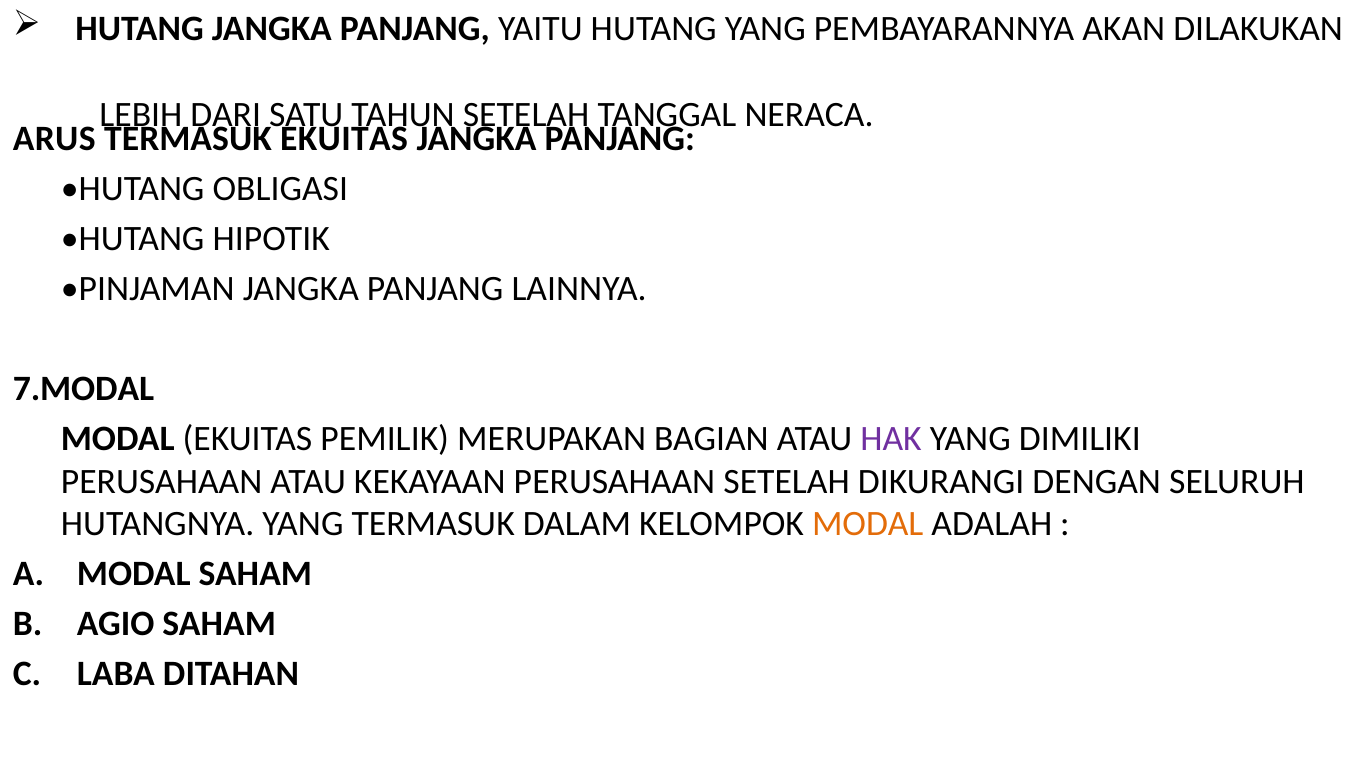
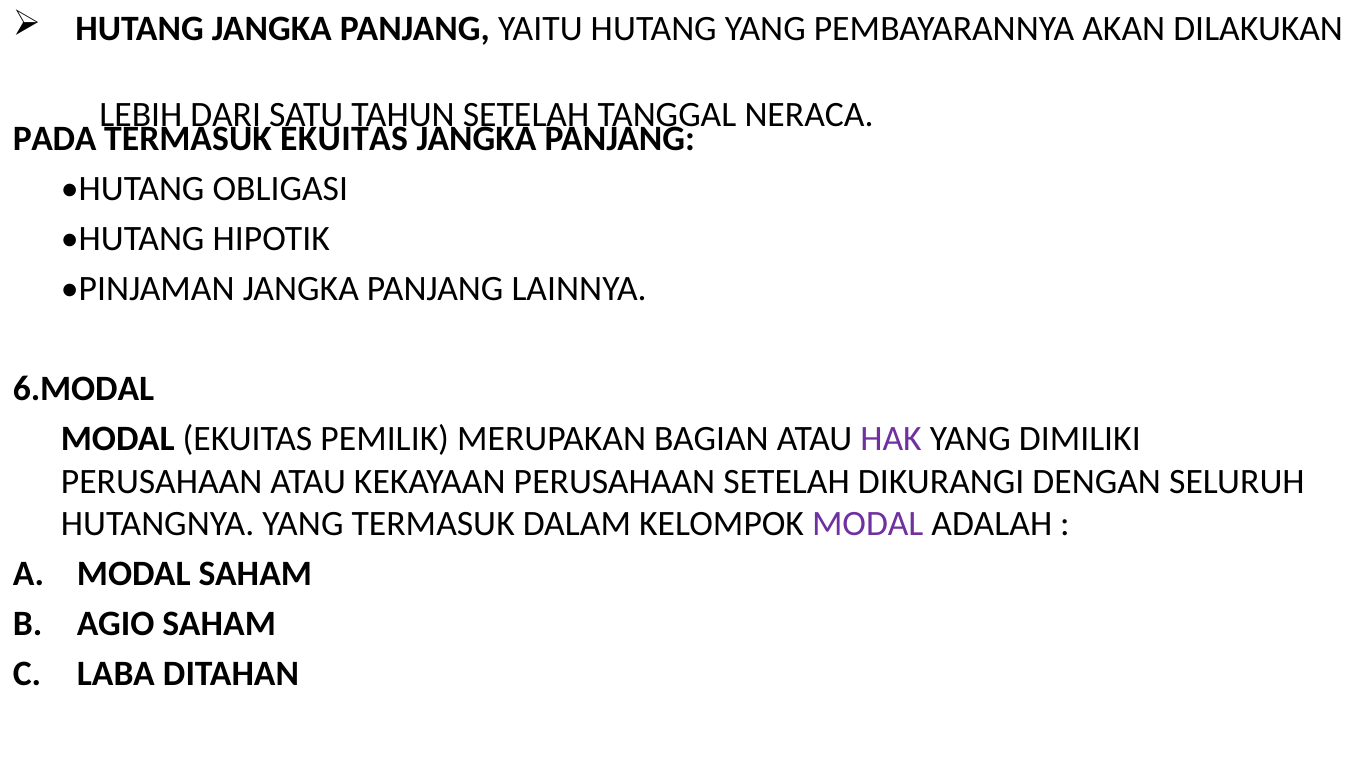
ARUS: ARUS -> PADA (55, 139)
7.MODAL: 7.MODAL -> 6.MODAL (83, 388)
MODAL colour: orange -> purple (868, 524)
